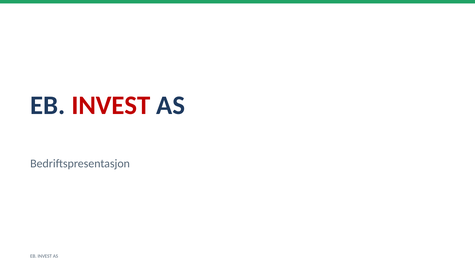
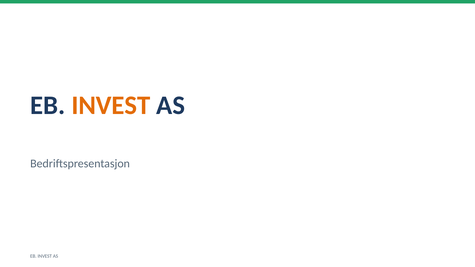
INVEST colour: red -> orange (111, 105)
